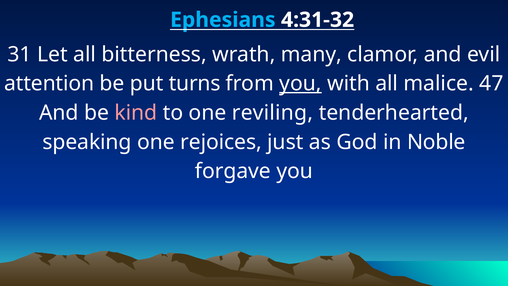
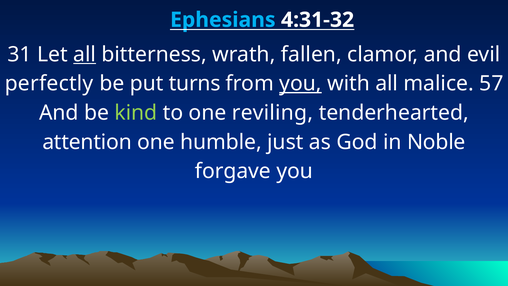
all underline: none -> present (85, 54)
many: many -> fallen (311, 54)
attention: attention -> perfectly (49, 84)
47: 47 -> 57 (491, 84)
kind colour: pink -> light green (136, 113)
speaking: speaking -> attention (87, 142)
rejoices: rejoices -> humble (221, 142)
